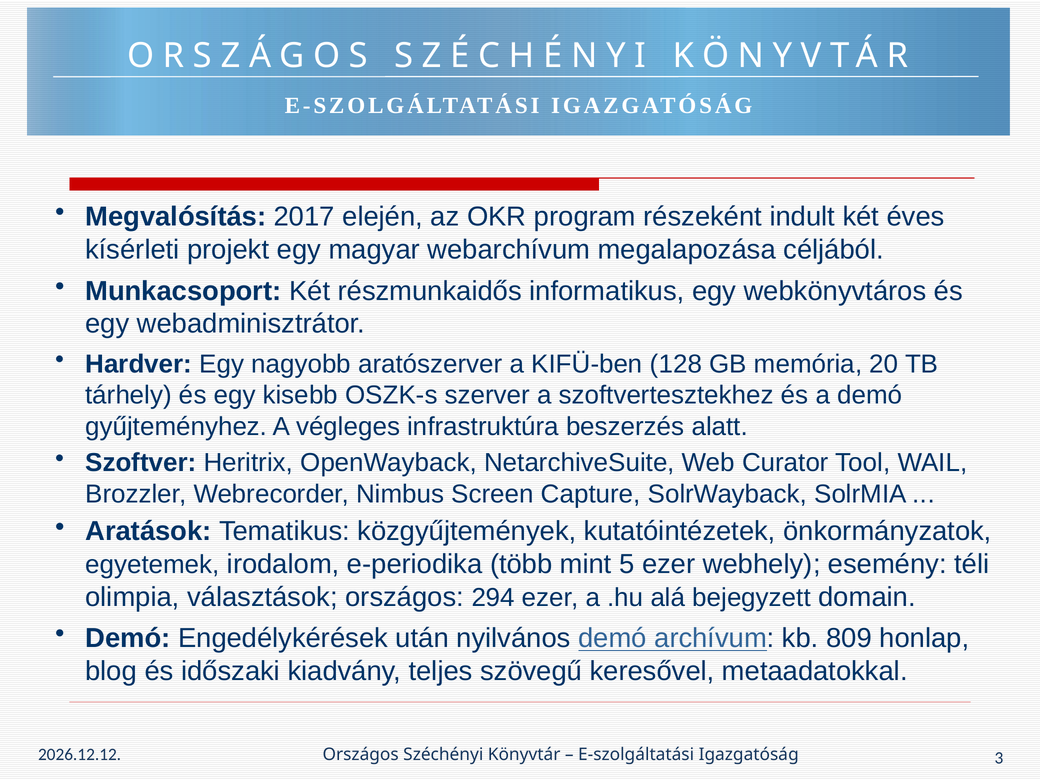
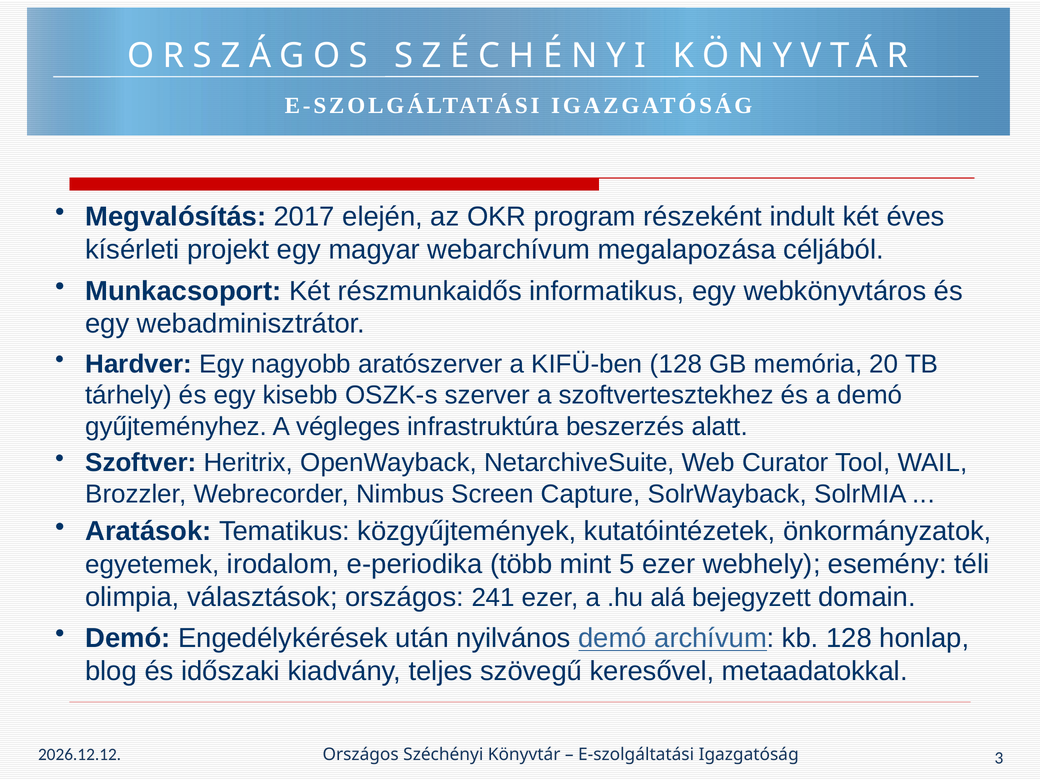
294: 294 -> 241 (493, 598)
kb 809: 809 -> 128 (849, 638)
